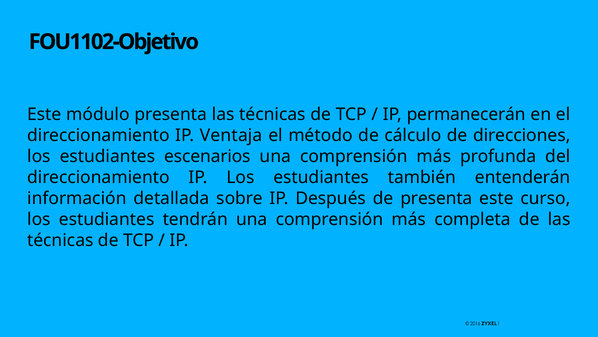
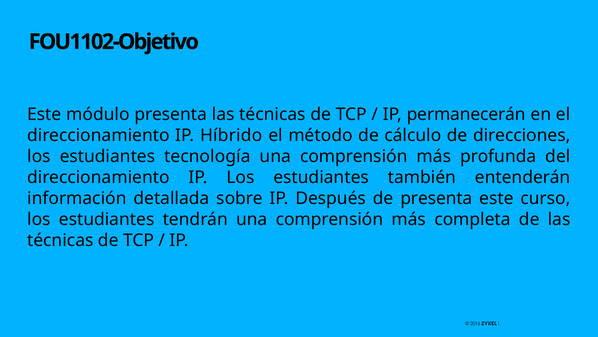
Ventaja: Ventaja -> Híbrido (231, 135)
escenarios: escenarios -> tecnología (207, 156)
